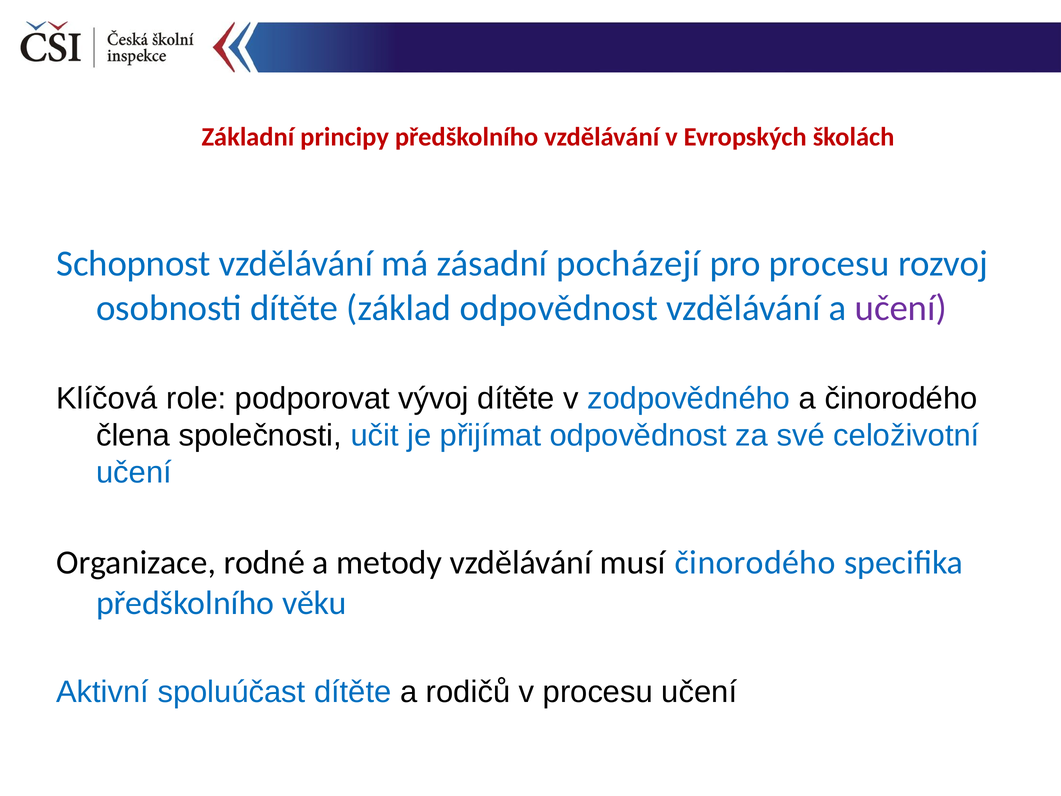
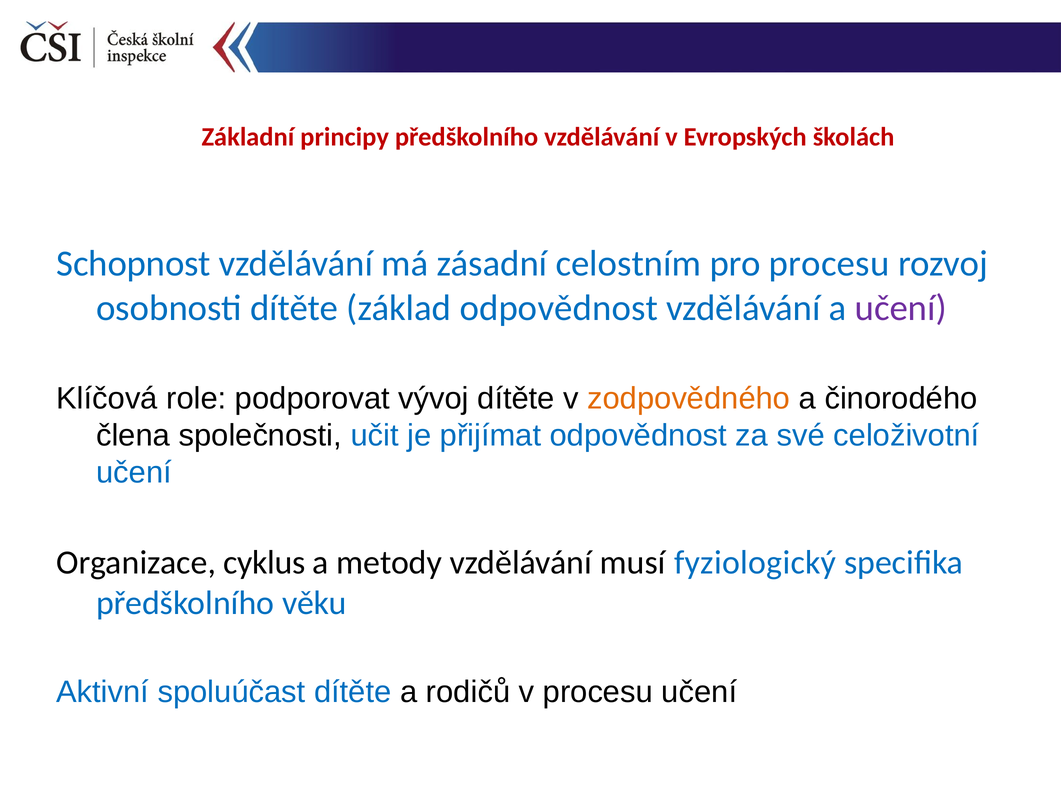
pocházejí: pocházejí -> celostním (628, 264)
zodpovědného colour: blue -> orange (689, 398)
rodné: rodné -> cyklus (264, 562)
musí činorodého: činorodého -> fyziologický (755, 562)
